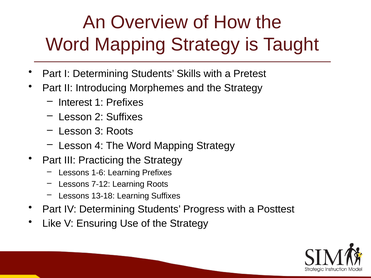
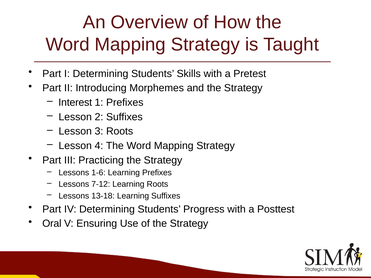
Like: Like -> Oral (52, 224)
